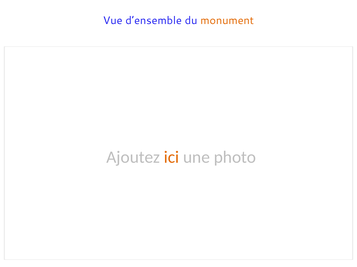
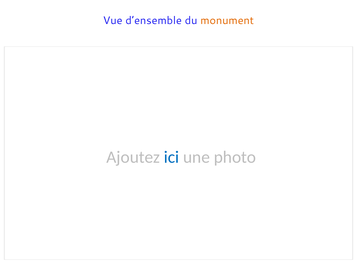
ici colour: orange -> blue (171, 158)
